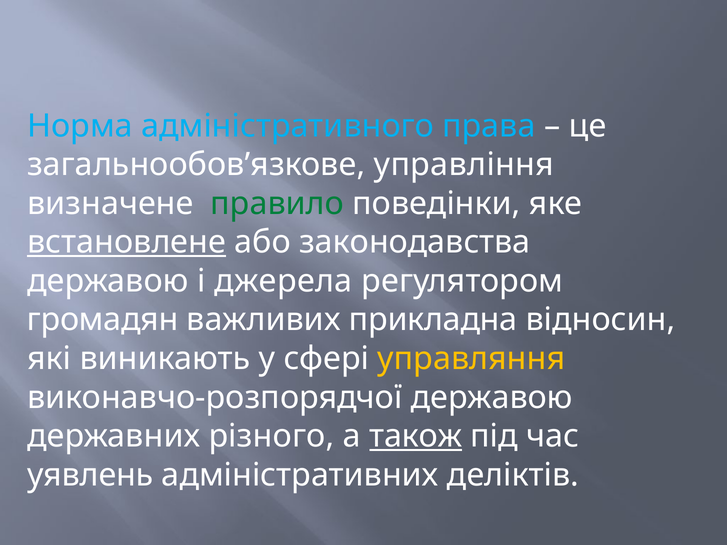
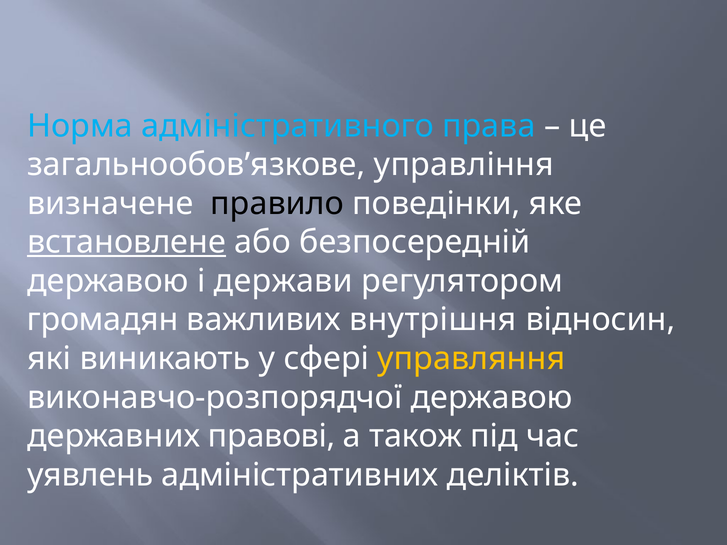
правило colour: green -> black (277, 204)
законодавства: законодавства -> безпосередній (415, 242)
джерела: джерела -> держави (283, 281)
прикладна: прикладна -> внутрішня (433, 320)
різного: різного -> правові (272, 436)
також underline: present -> none (416, 436)
